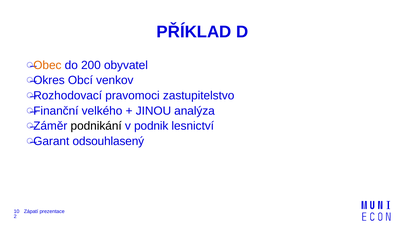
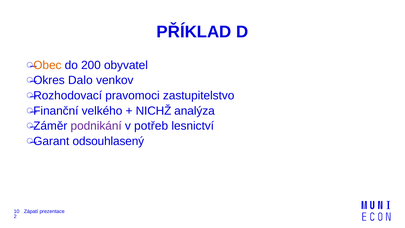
Obcí: Obcí -> Dalo (80, 80)
JINOU: JINOU -> NICHŽ (154, 111)
podnikání colour: black -> purple (96, 126)
podnik: podnik -> potřeb (151, 126)
